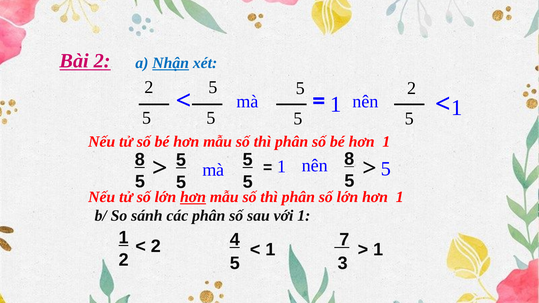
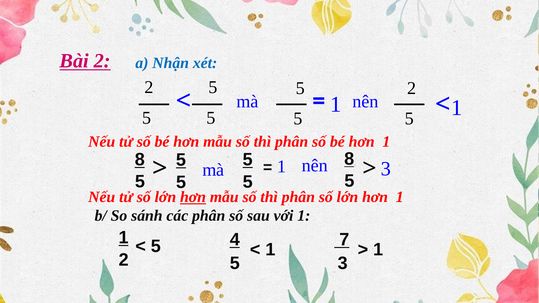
Nhận underline: present -> none (171, 63)
5: 5 -> 3 (386, 169)
2: 2 -> 5 (156, 246)
